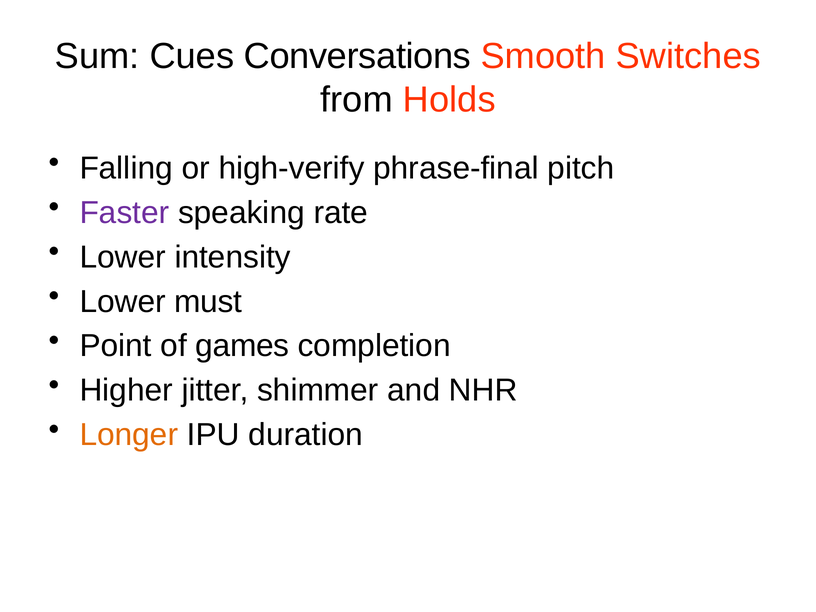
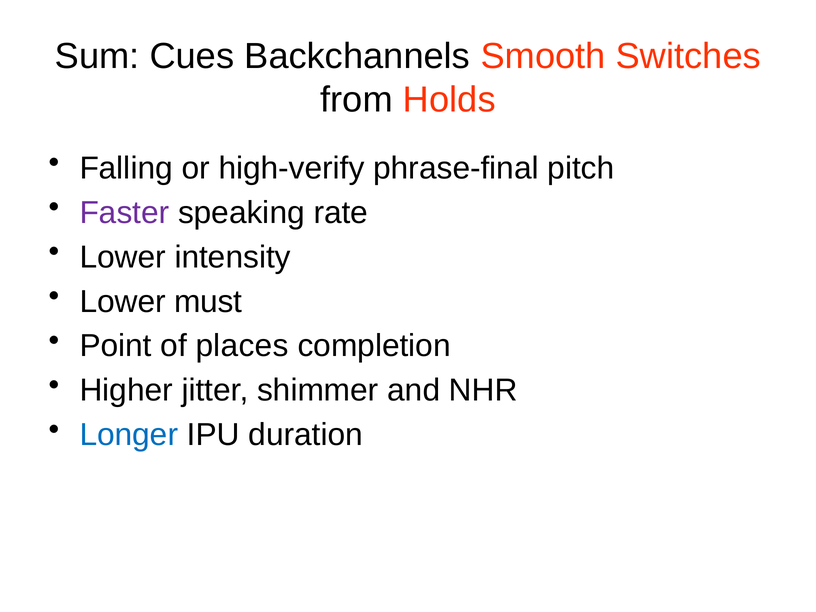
Conversations: Conversations -> Backchannels (357, 56)
games: games -> places (242, 346)
Longer colour: orange -> blue (129, 435)
